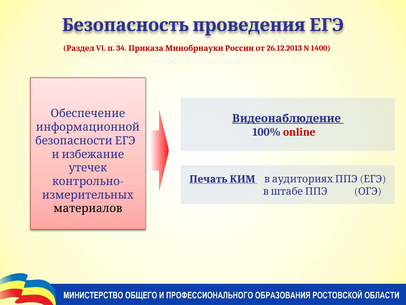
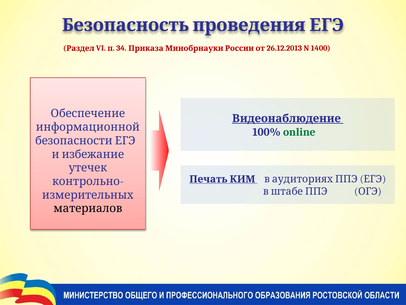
online colour: red -> green (299, 132)
